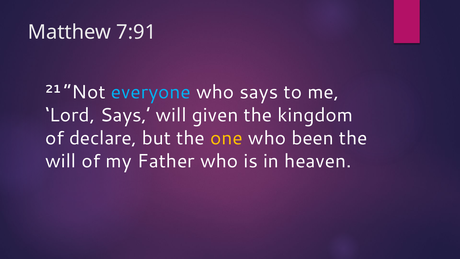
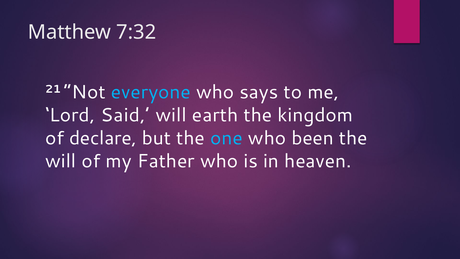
7:91: 7:91 -> 7:32 (136, 32)
Lord Says: Says -> Said (125, 115)
given: given -> earth (215, 115)
one colour: yellow -> light blue (226, 138)
